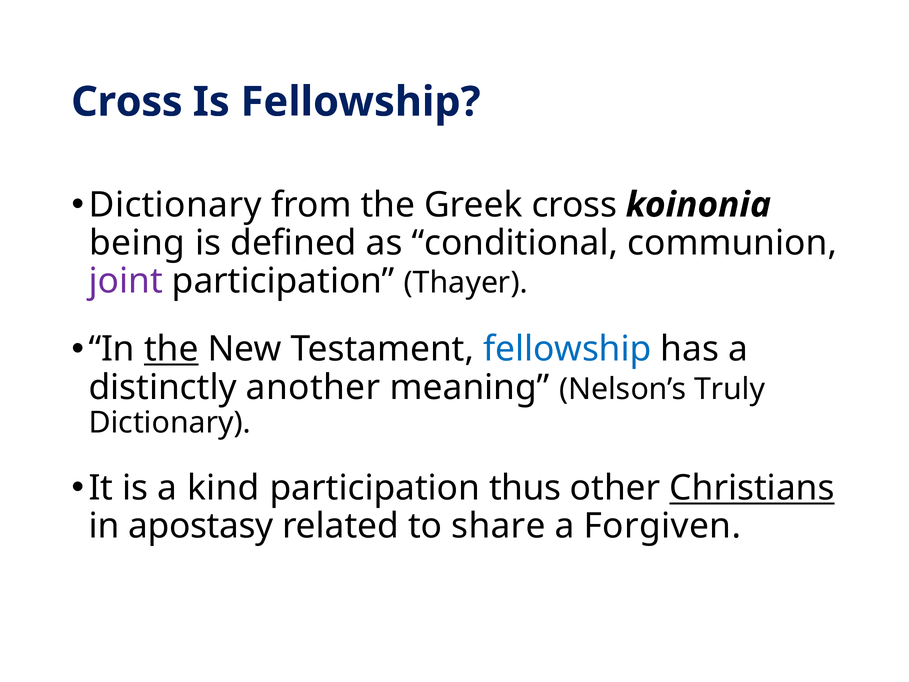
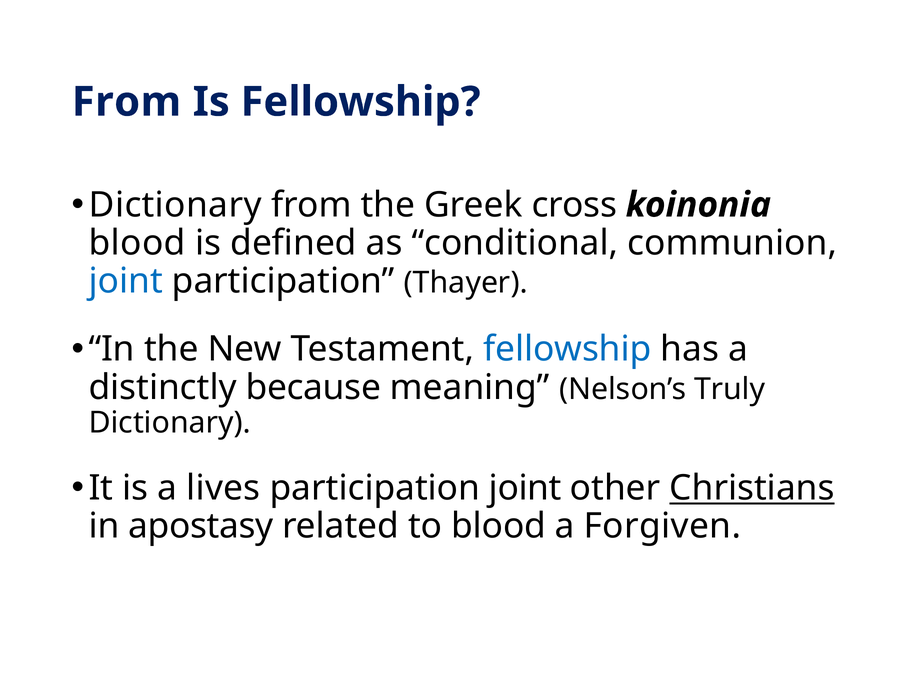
Cross: Cross -> From (126, 102)
being: being -> blood (137, 243)
joint colour: purple -> blue (126, 281)
the underline: present -> none (171, 349)
another: another -> because (313, 387)
kind: kind -> lives (223, 488)
participation thus: thus -> joint (525, 488)
to share: share -> blood (499, 526)
